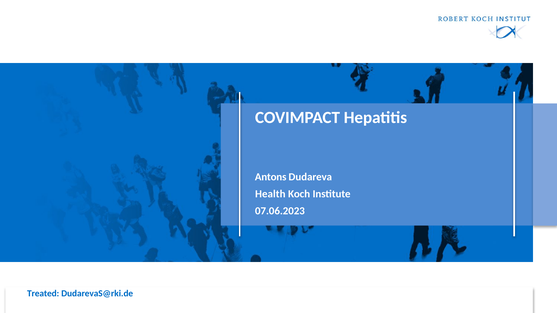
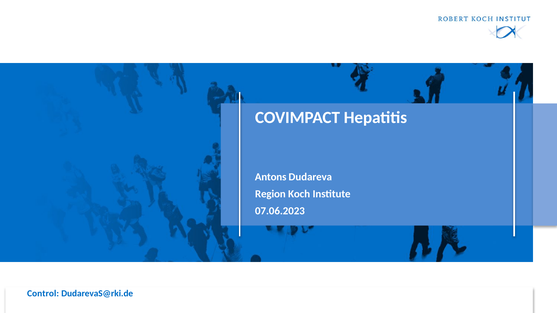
Health: Health -> Region (270, 194)
Treated: Treated -> Control (43, 294)
